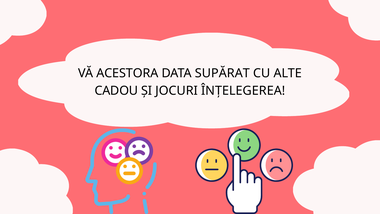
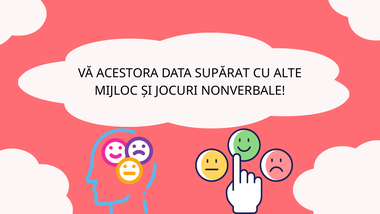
CADOU: CADOU -> MIJLOC (116, 91)
ÎNȚELEGEREA: ÎNȚELEGEREA -> NONVERBALE (243, 91)
